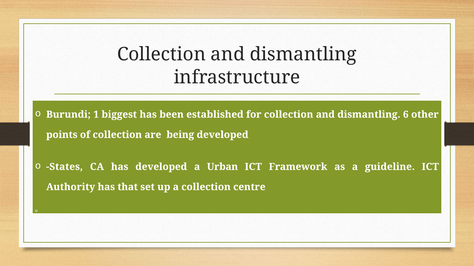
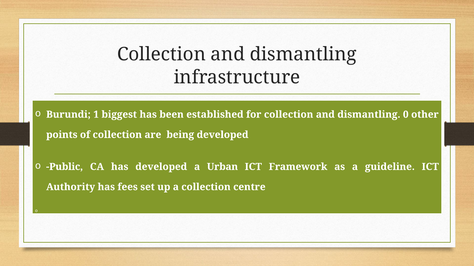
6: 6 -> 0 (406, 115)
States: States -> Public (65, 167)
that: that -> fees (128, 187)
